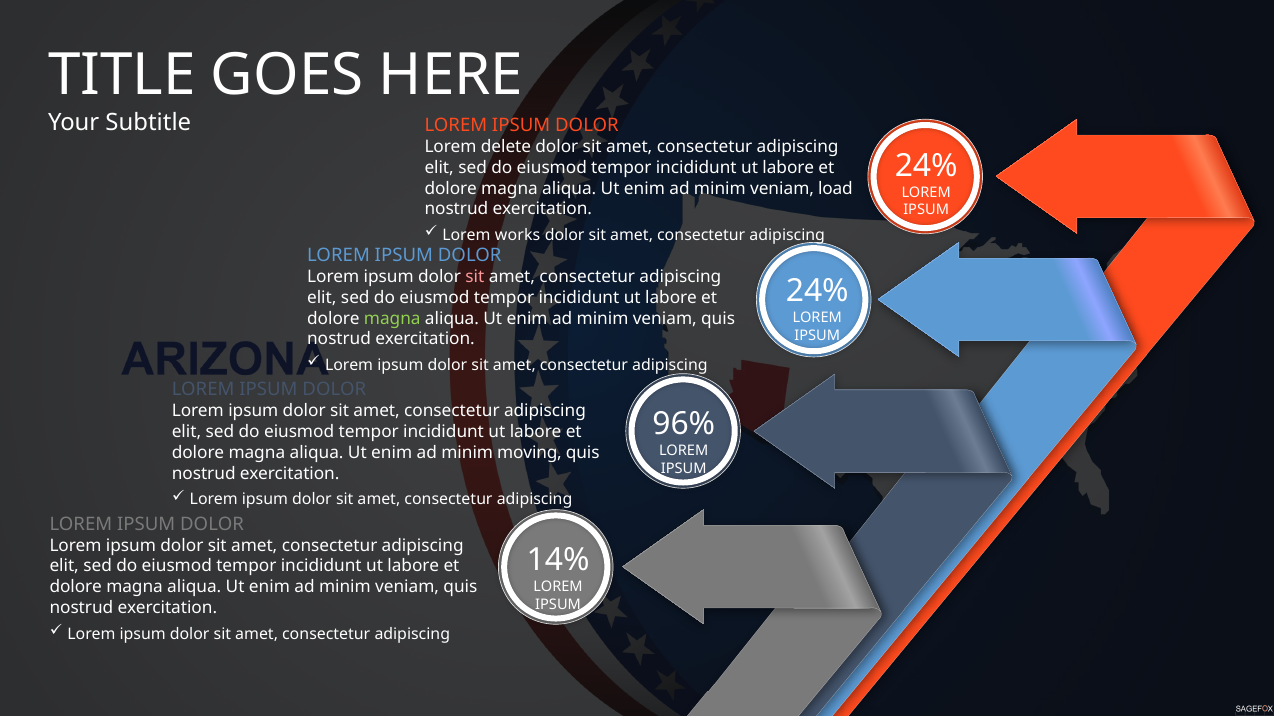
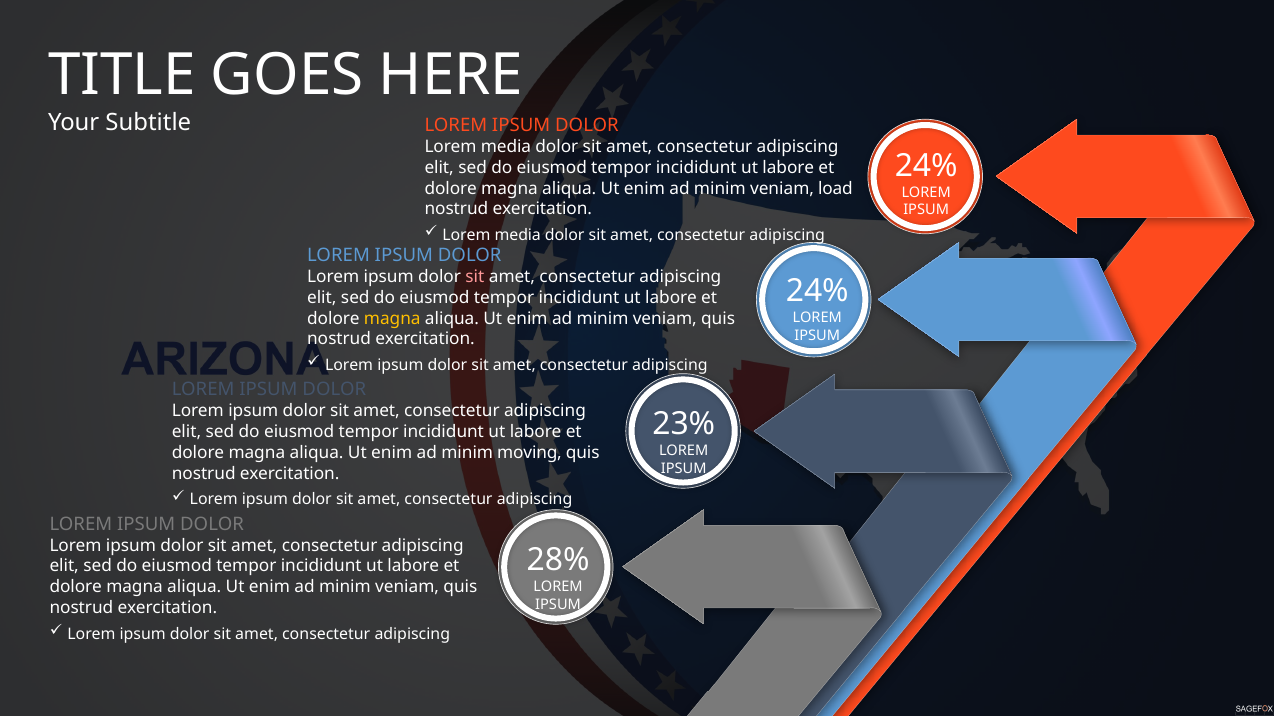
delete: delete -> media (506, 147)
works: works -> media (518, 236)
magna colour: light green -> yellow (392, 319)
96%: 96% -> 23% (684, 424)
14%: 14% -> 28% (558, 561)
